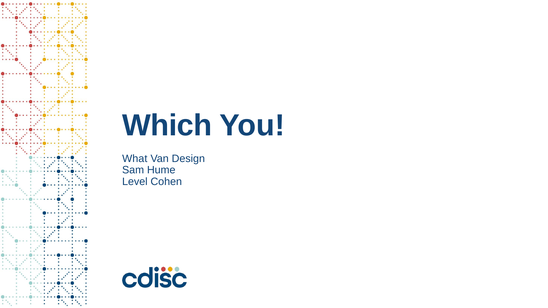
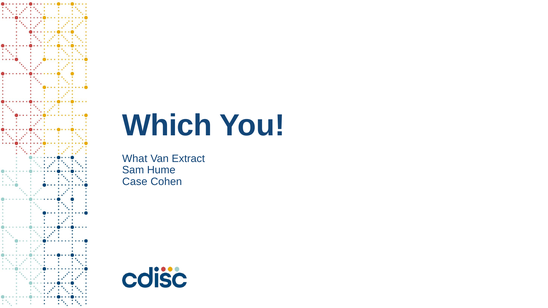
Design: Design -> Extract (188, 159)
Level: Level -> Case (135, 182)
